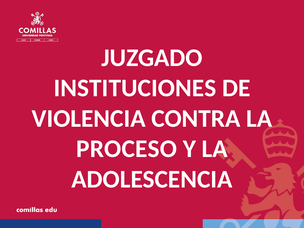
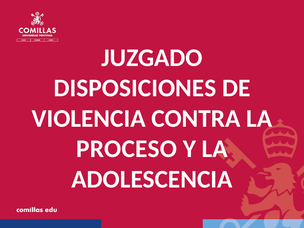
INSTITUCIONES: INSTITUCIONES -> DISPOSICIONES (135, 88)
